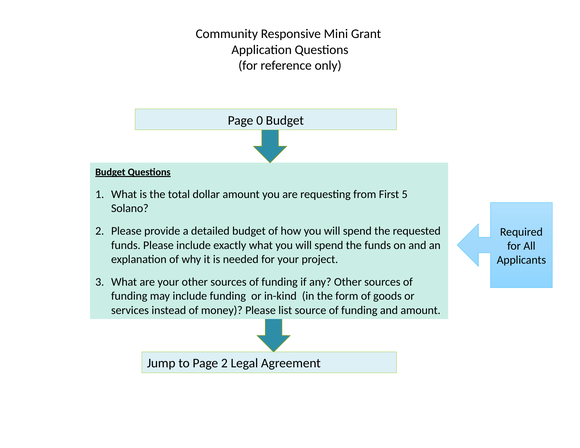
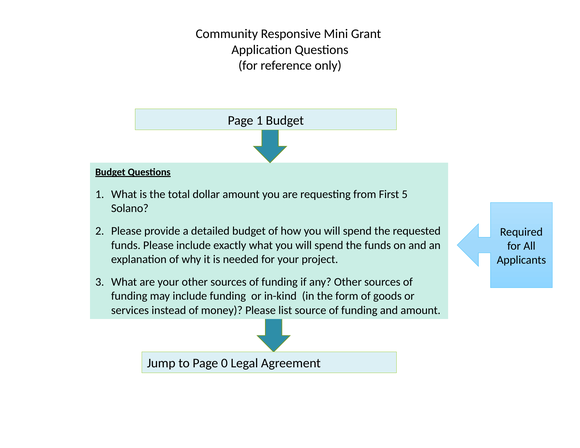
Page 0: 0 -> 1 (260, 120)
Page 2: 2 -> 0 (224, 363)
